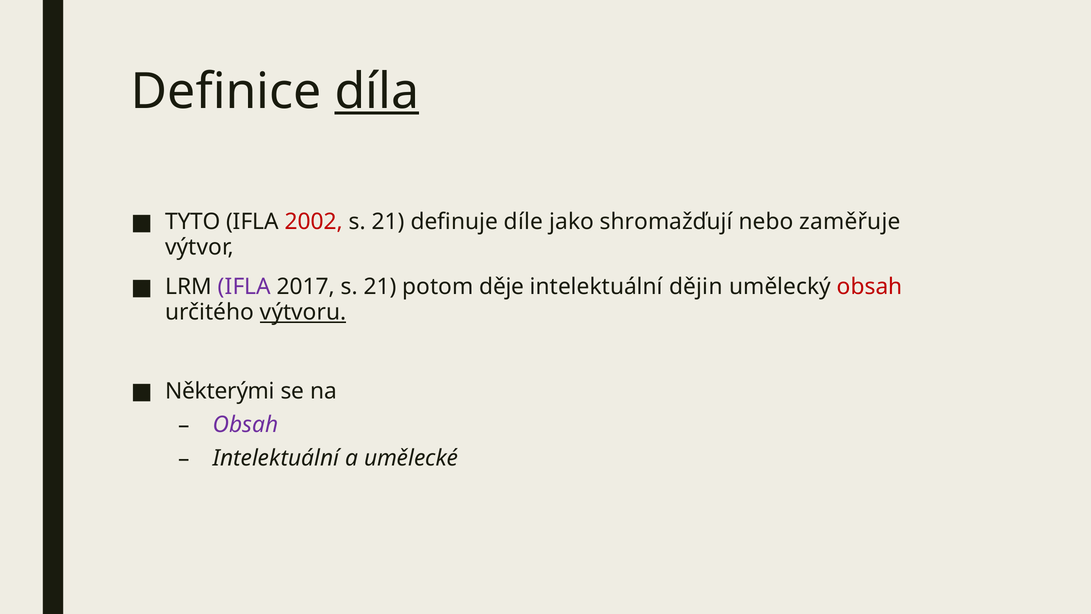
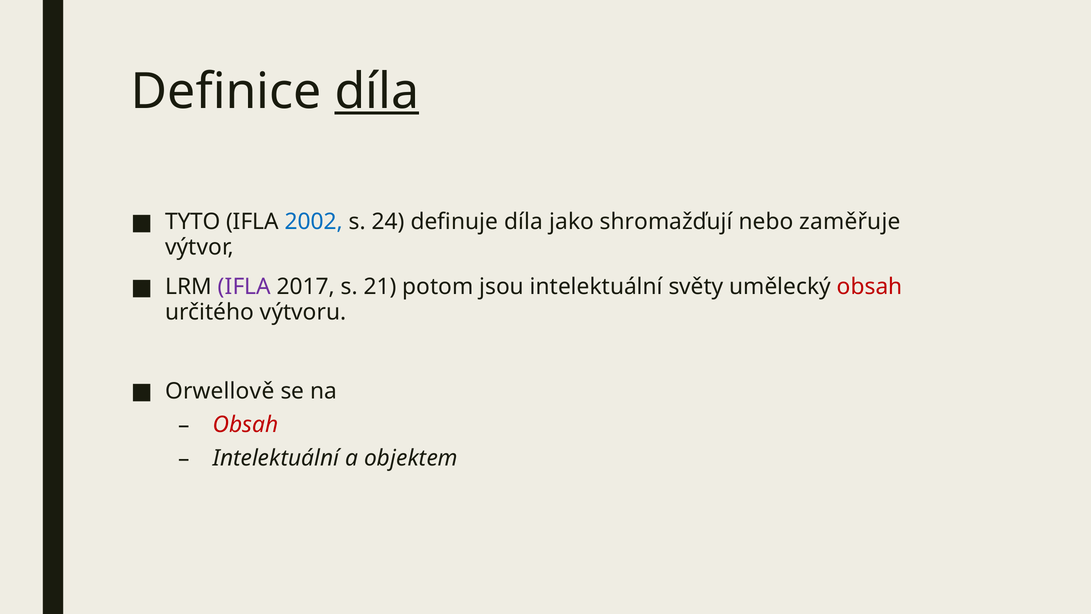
2002 colour: red -> blue (314, 222)
21: 21 -> 24 (388, 222)
definuje díle: díle -> díla (524, 222)
děje: děje -> jsou (502, 287)
dějin: dějin -> světy (696, 287)
výtvoru underline: present -> none (303, 312)
Některými: Některými -> Orwellově (220, 391)
Obsah colour: purple -> red (246, 424)
umělecké: umělecké -> objektem (411, 458)
